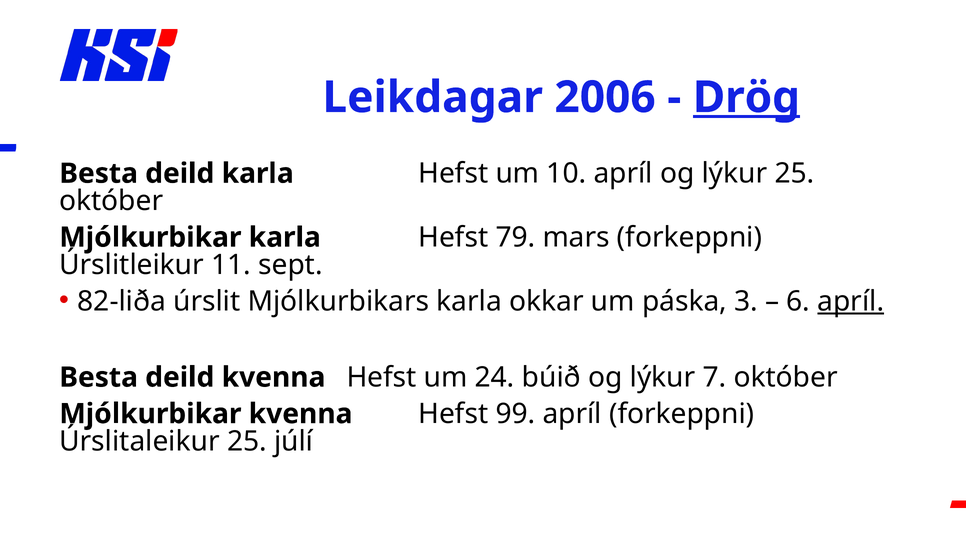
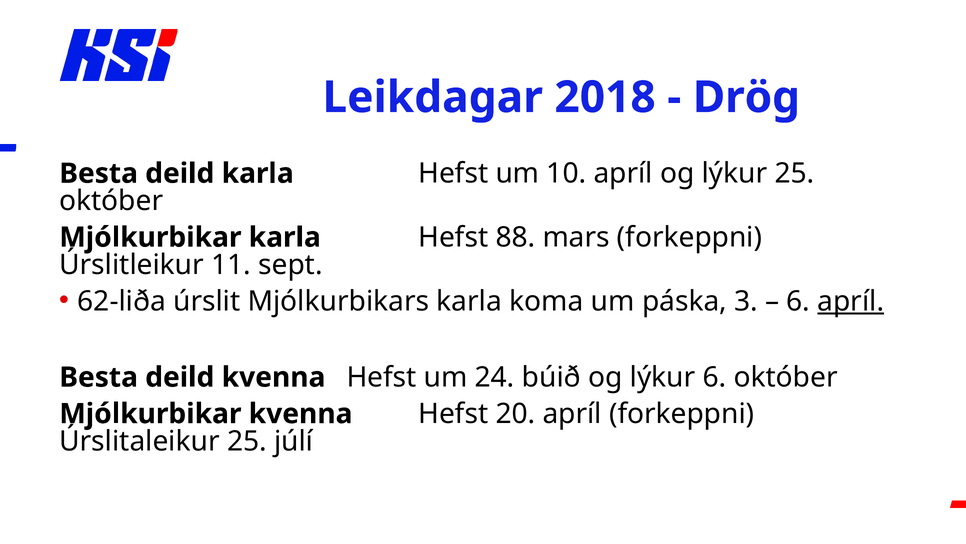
2006: 2006 -> 2018 (605, 97)
Drög underline: present -> none (746, 97)
79: 79 -> 88 (515, 237)
82-liða: 82-liða -> 62-liða (122, 301)
okkar: okkar -> koma (546, 301)
lýkur 7: 7 -> 6 (715, 377)
99: 99 -> 20 (515, 413)
